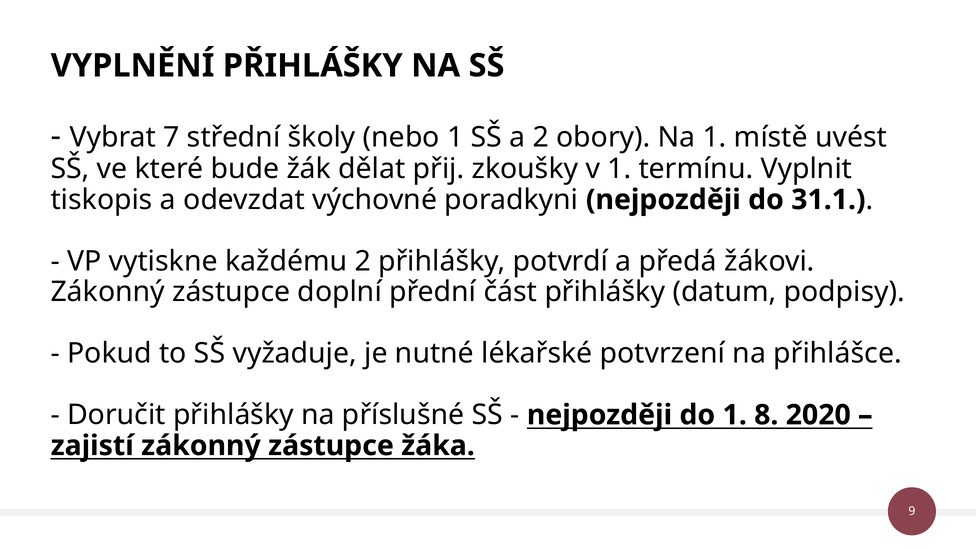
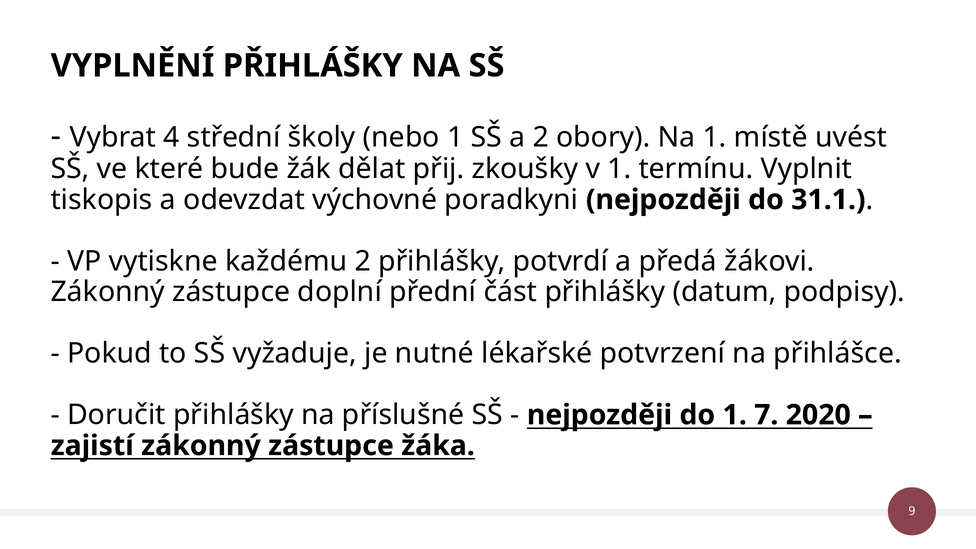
7: 7 -> 4 (171, 137)
8: 8 -> 7 (766, 415)
